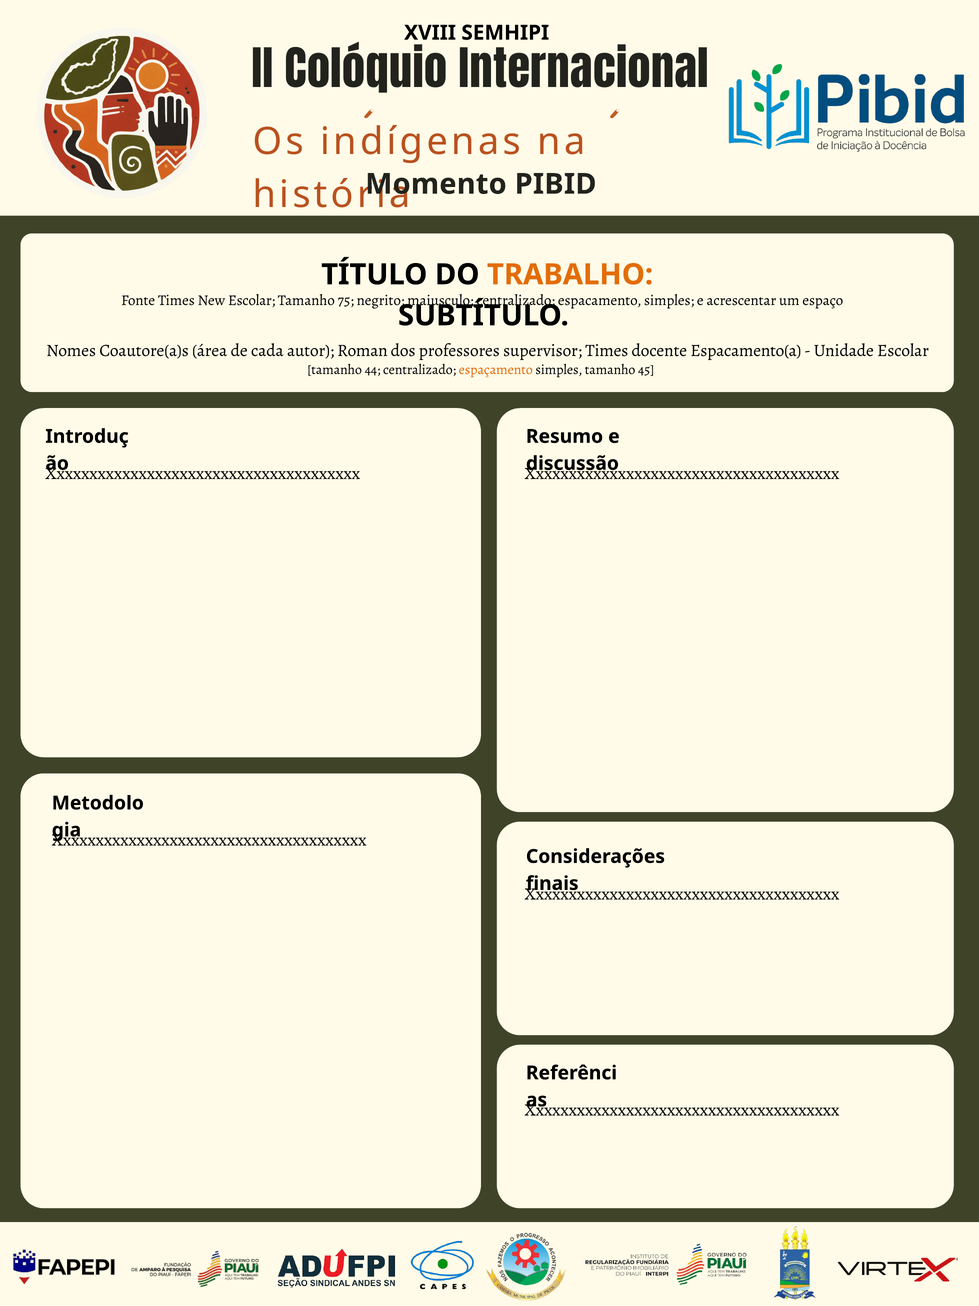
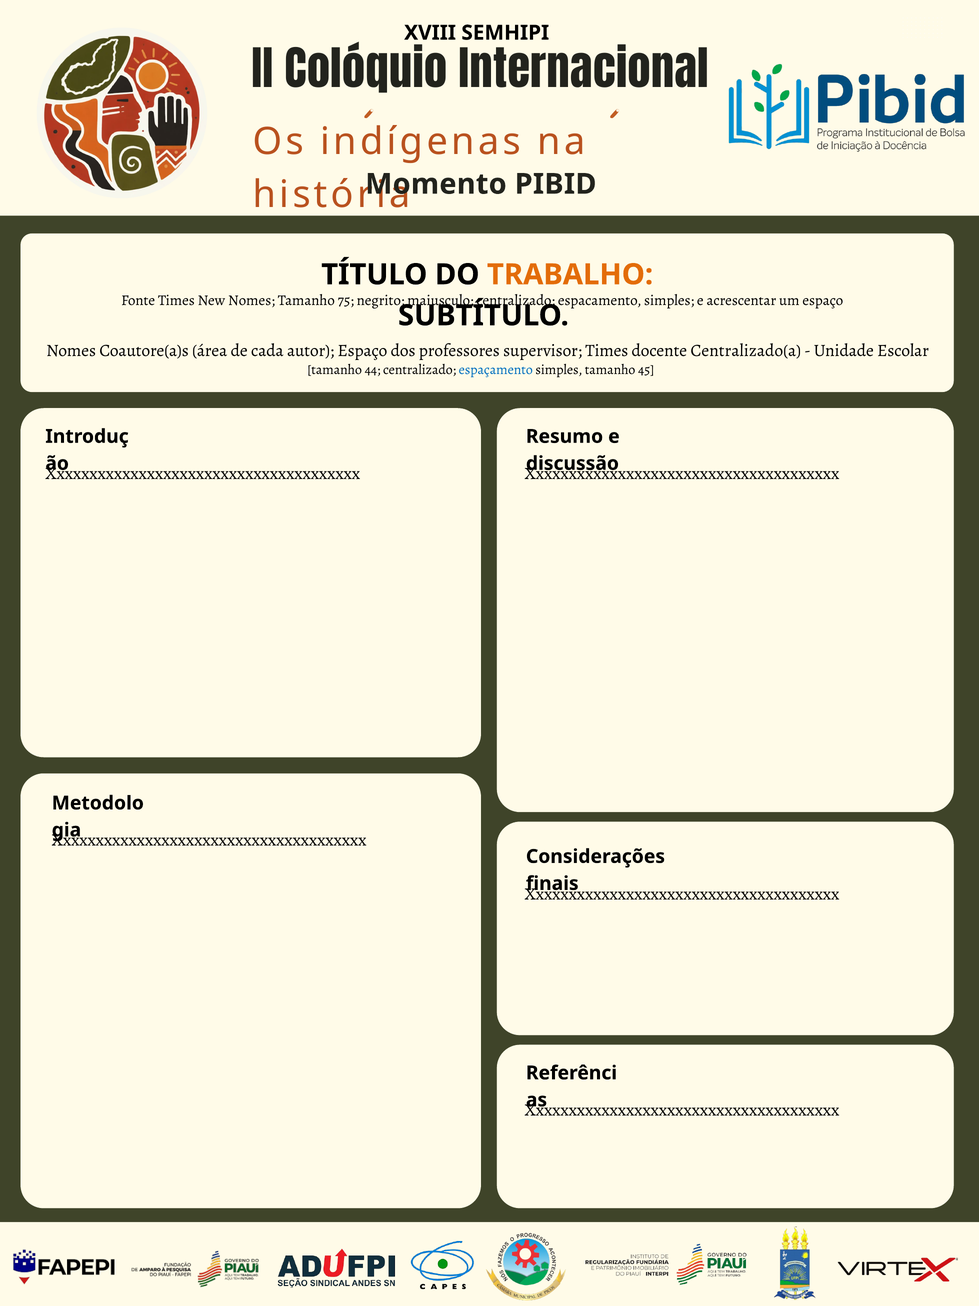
New Escolar: Escolar -> Nomes (251, 300)
autor Roman: Roman -> Espaço (362, 350)
Espacamento(a: Espacamento(a -> Centralizado(a (746, 350)
espaçamento colour: orange -> blue (496, 370)
